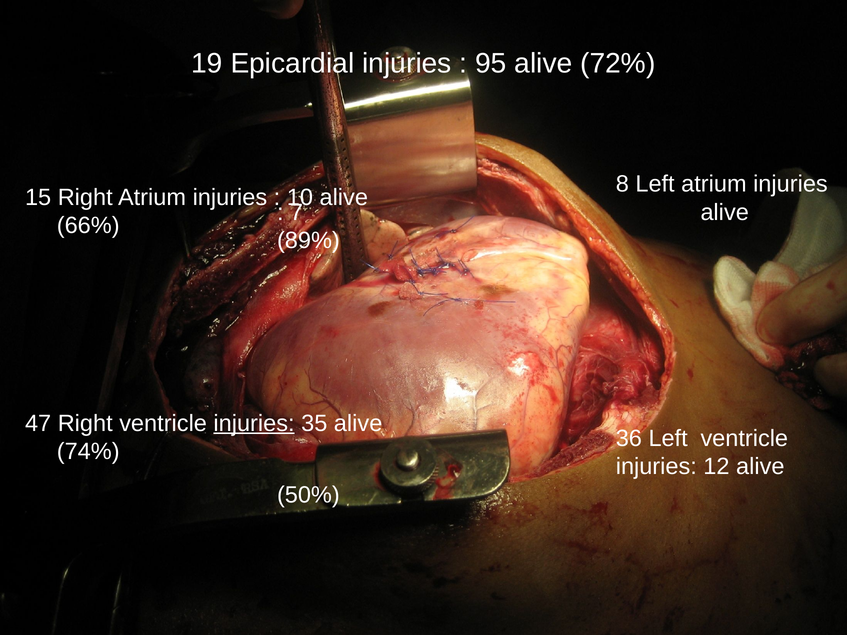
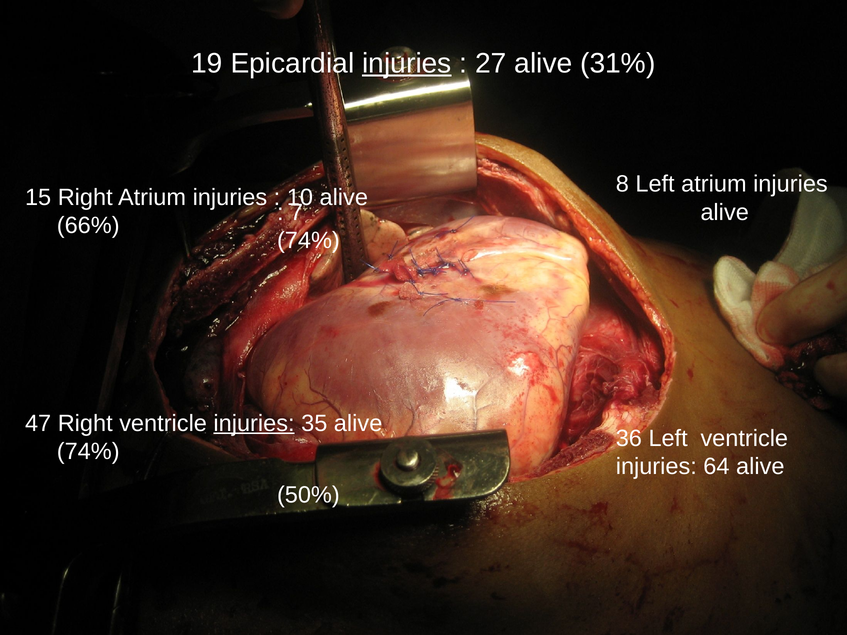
injuries underline: none -> present (407, 63)
95: 95 -> 27 (491, 63)
72%: 72% -> 31% (618, 63)
89%: 89% -> 74% (308, 241)
12: 12 -> 64 (716, 467)
